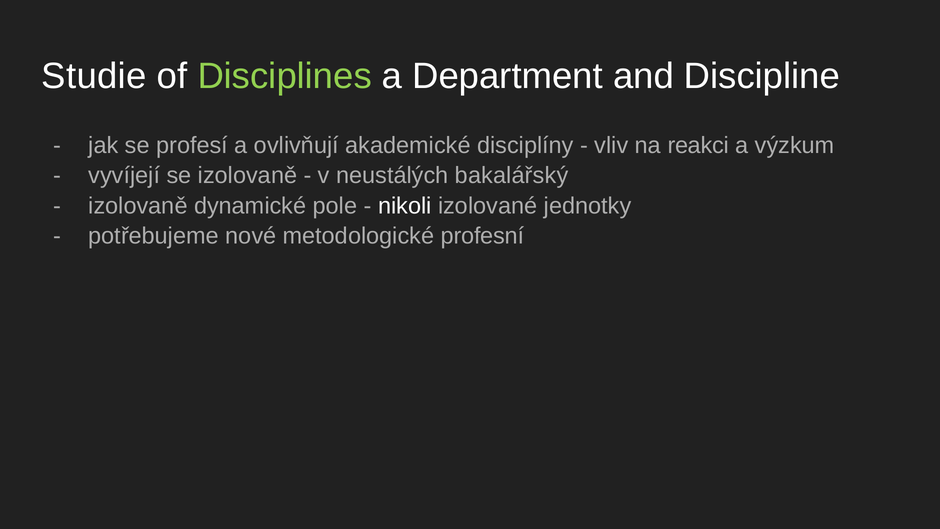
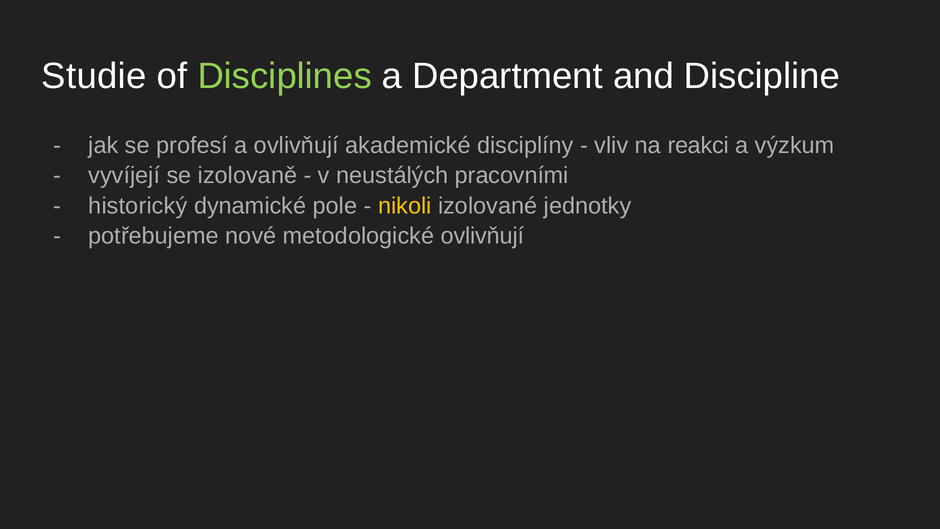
bakalářský: bakalářský -> pracovními (512, 176)
izolovaně: izolovaně -> historický (138, 206)
nikoli colour: white -> yellow (405, 206)
metodologické profesní: profesní -> ovlivňují (483, 236)
